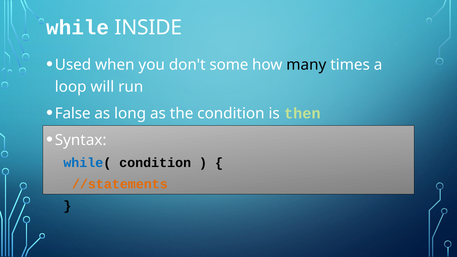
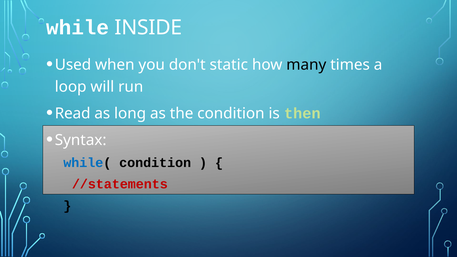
some: some -> static (229, 65)
False: False -> Read (73, 113)
//statements colour: orange -> red (120, 184)
